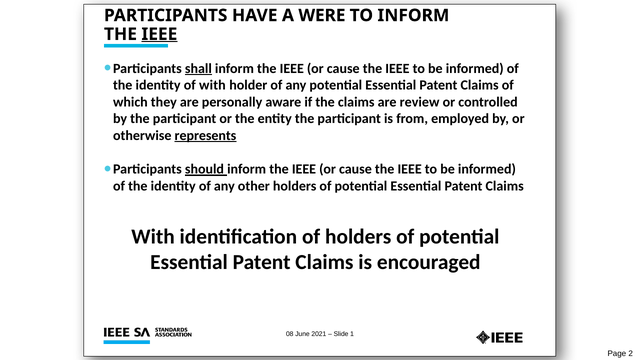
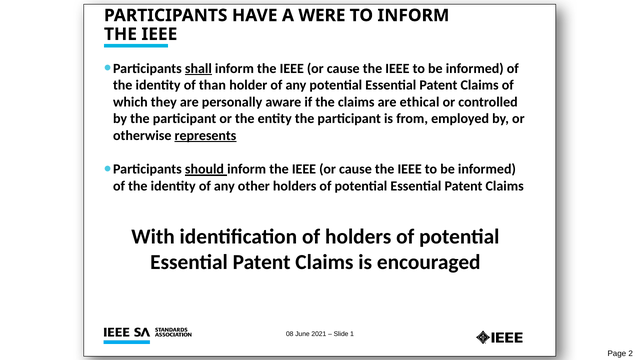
IEEE underline: present -> none (159, 34)
of with: with -> than (212, 85)
review: review -> ethical (420, 102)
